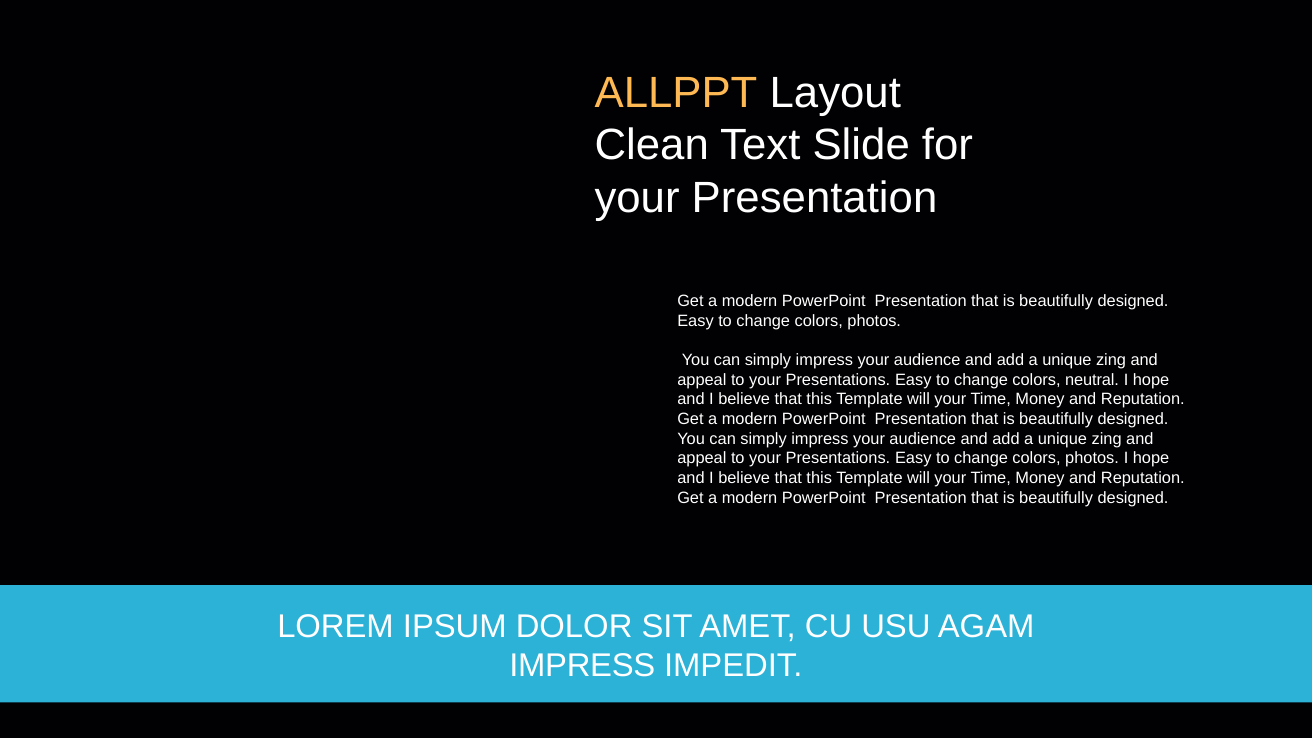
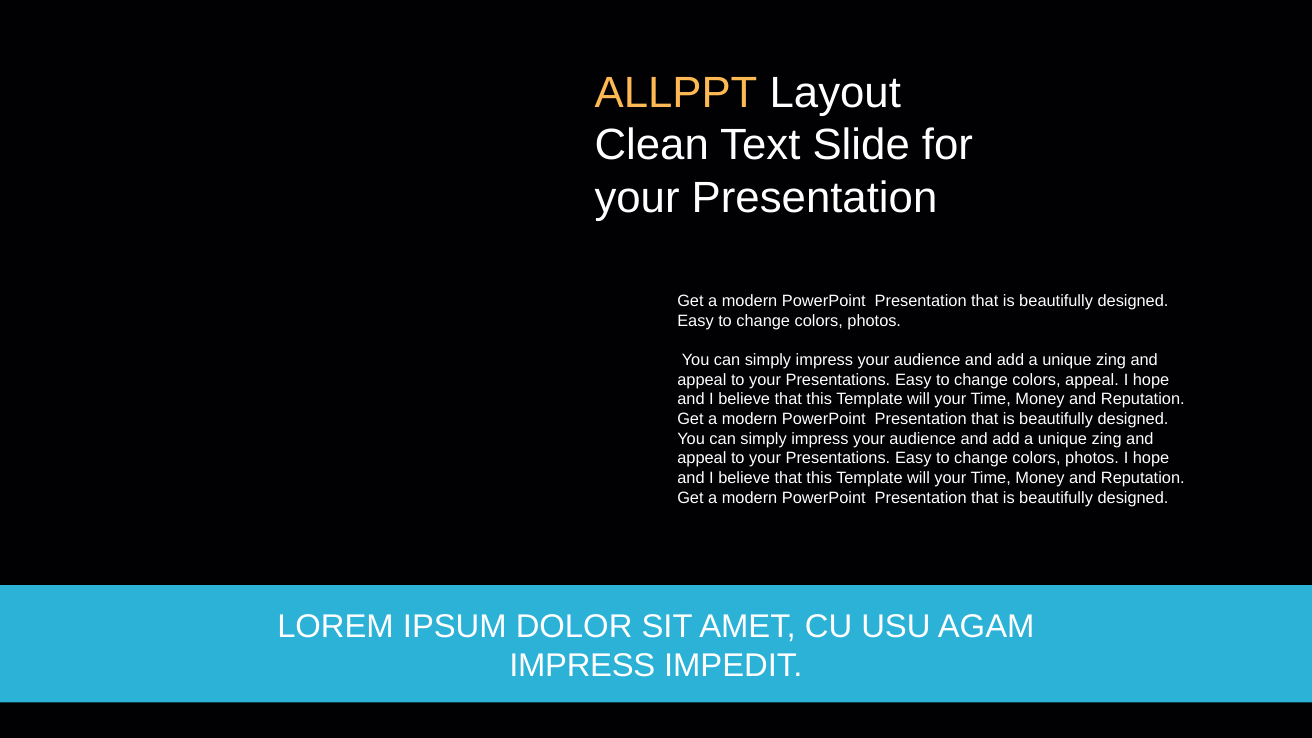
colors neutral: neutral -> appeal (1092, 380)
